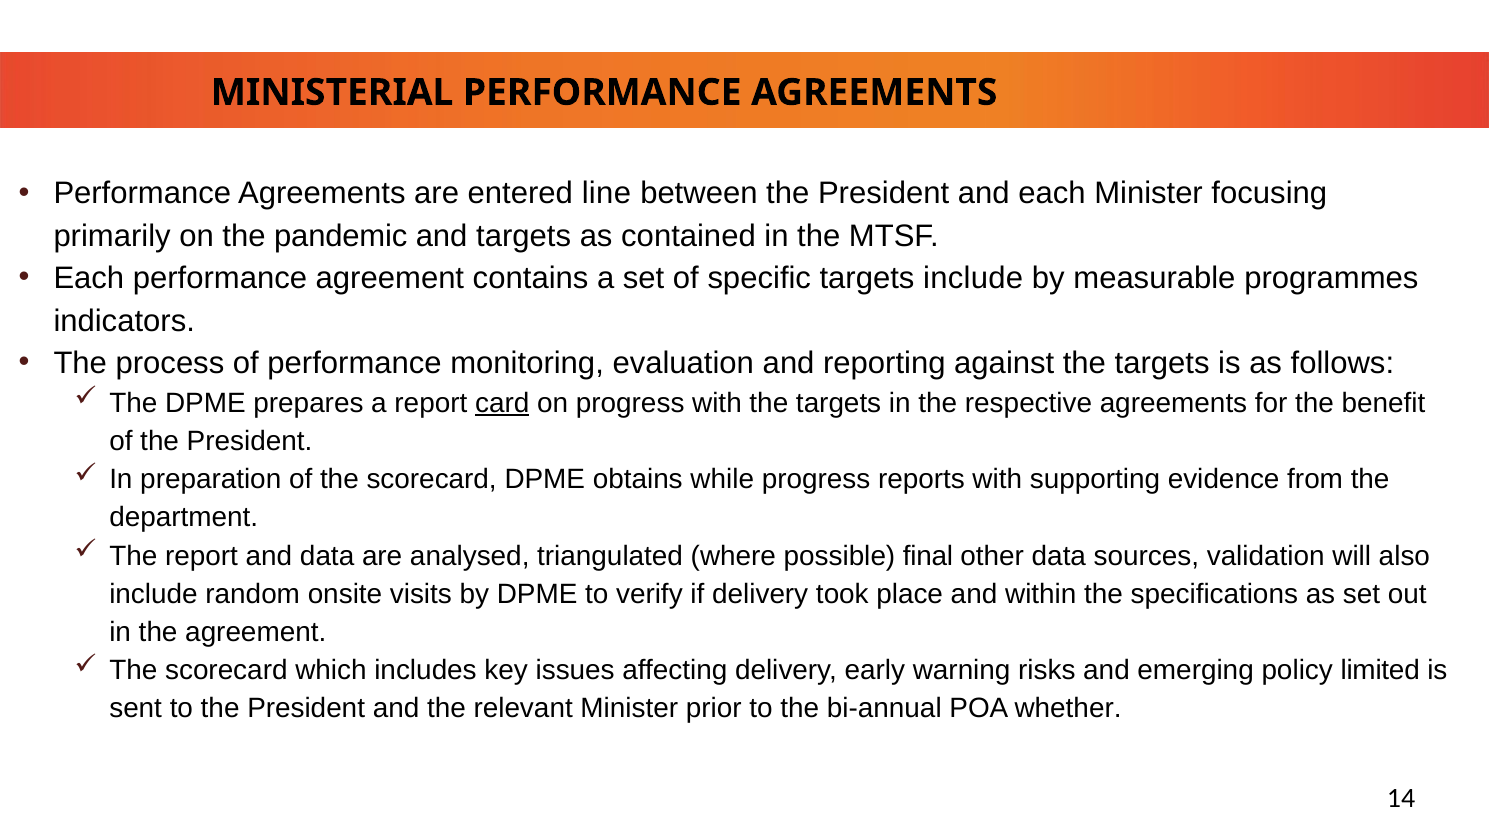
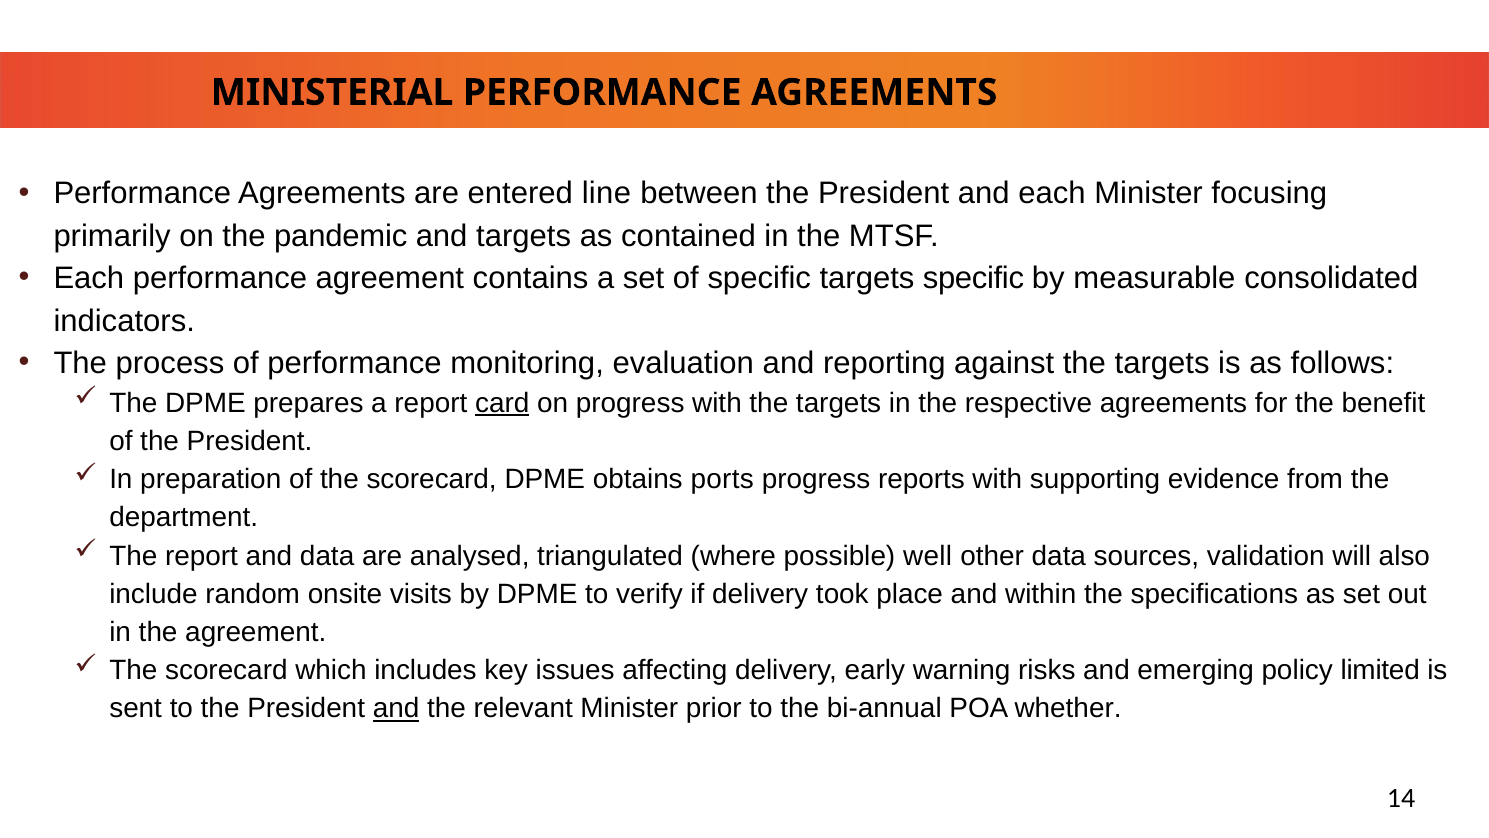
targets include: include -> specific (973, 278)
programmes: programmes -> consolidated (1331, 278)
while: while -> ports (722, 479)
final: final -> well (928, 556)
and underline: none -> present (396, 708)
